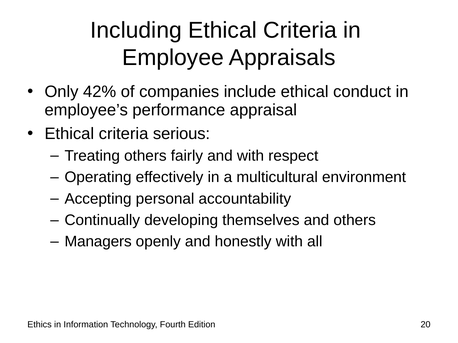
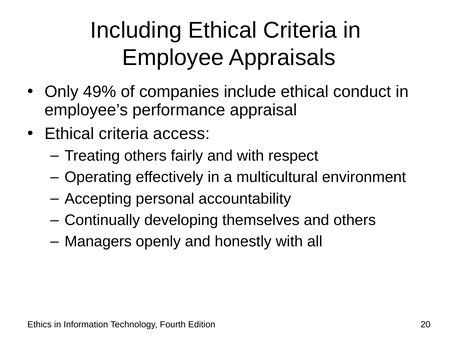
42%: 42% -> 49% (100, 92)
serious: serious -> access (181, 134)
